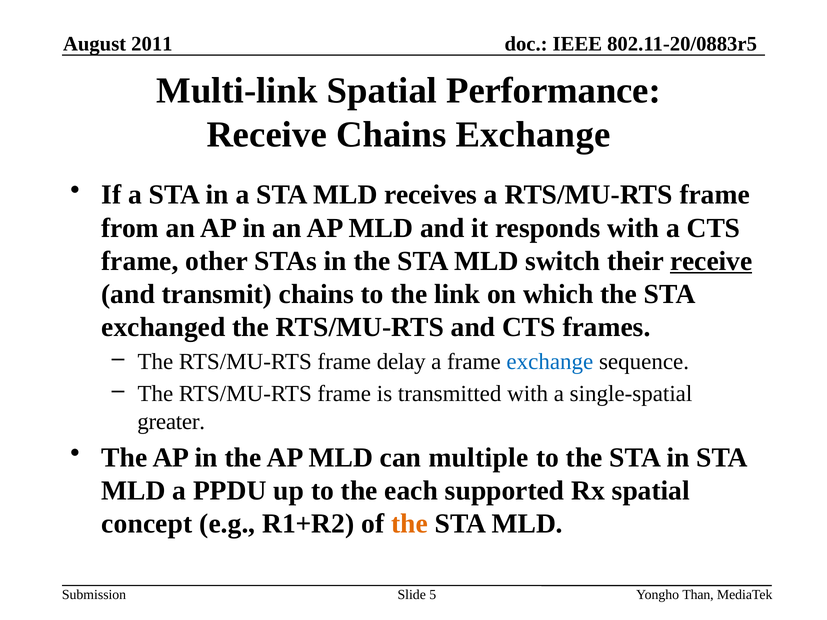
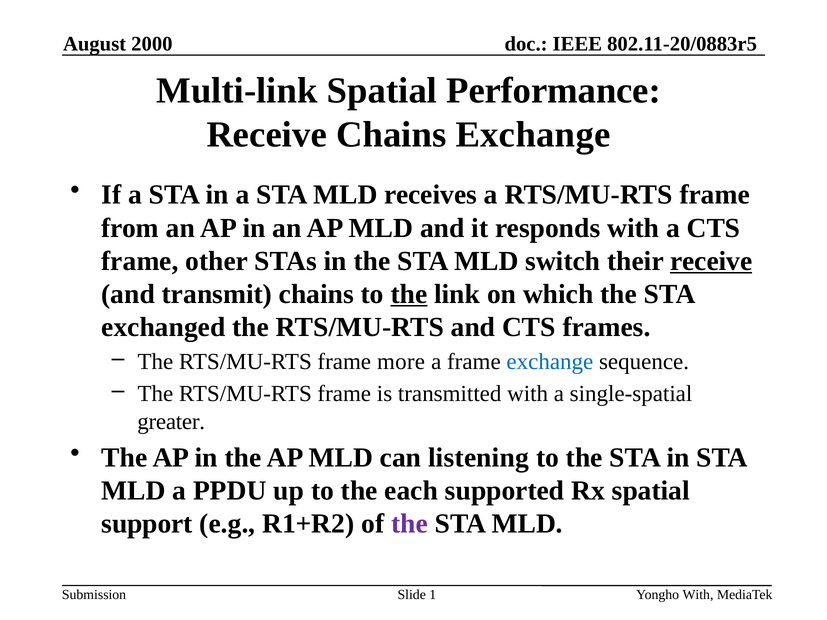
2011: 2011 -> 2000 (152, 44)
the underline: none -> present (409, 294)
delay: delay -> more (401, 362)
multiple: multiple -> listening (479, 458)
concept: concept -> support (147, 524)
the colour: orange -> purple (409, 524)
Yongho Than: Than -> With (698, 595)
5: 5 -> 1 (433, 595)
